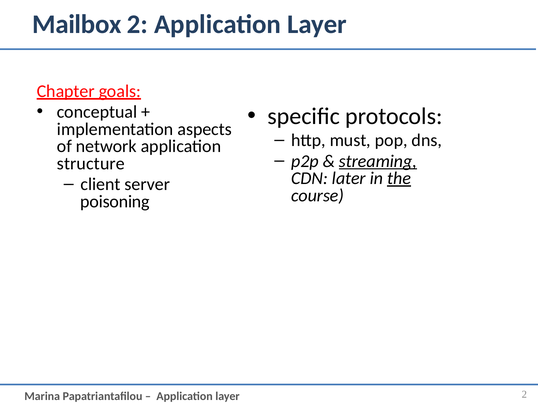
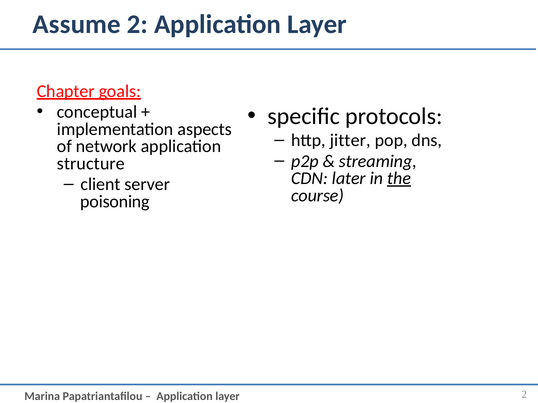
Mailbox: Mailbox -> Assume (77, 24)
must: must -> jitter (350, 141)
streaming underline: present -> none (378, 161)
